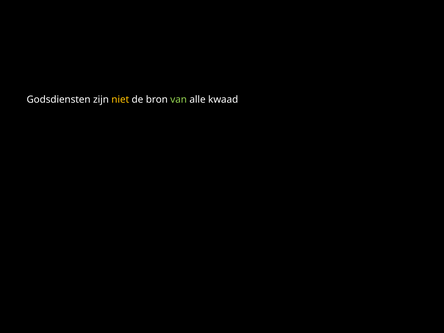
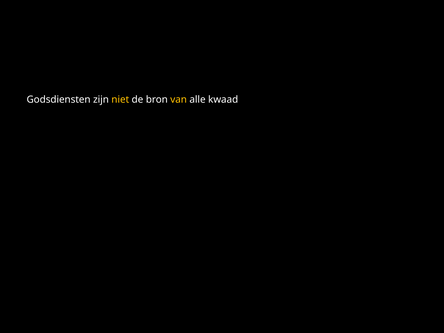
van colour: light green -> yellow (179, 100)
